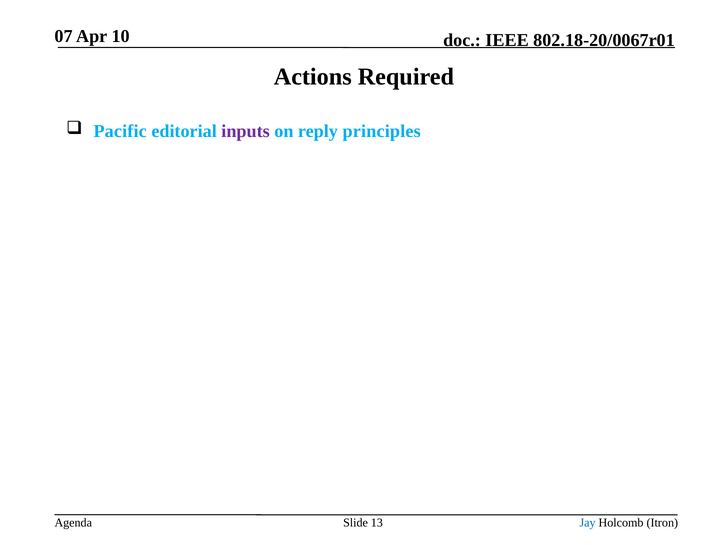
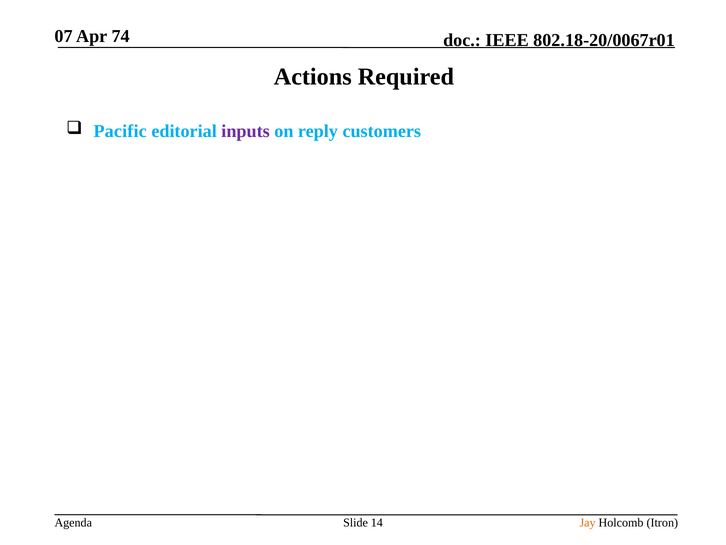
10: 10 -> 74 (121, 36)
principles: principles -> customers (382, 131)
13: 13 -> 14 (377, 522)
Jay colour: blue -> orange (588, 522)
